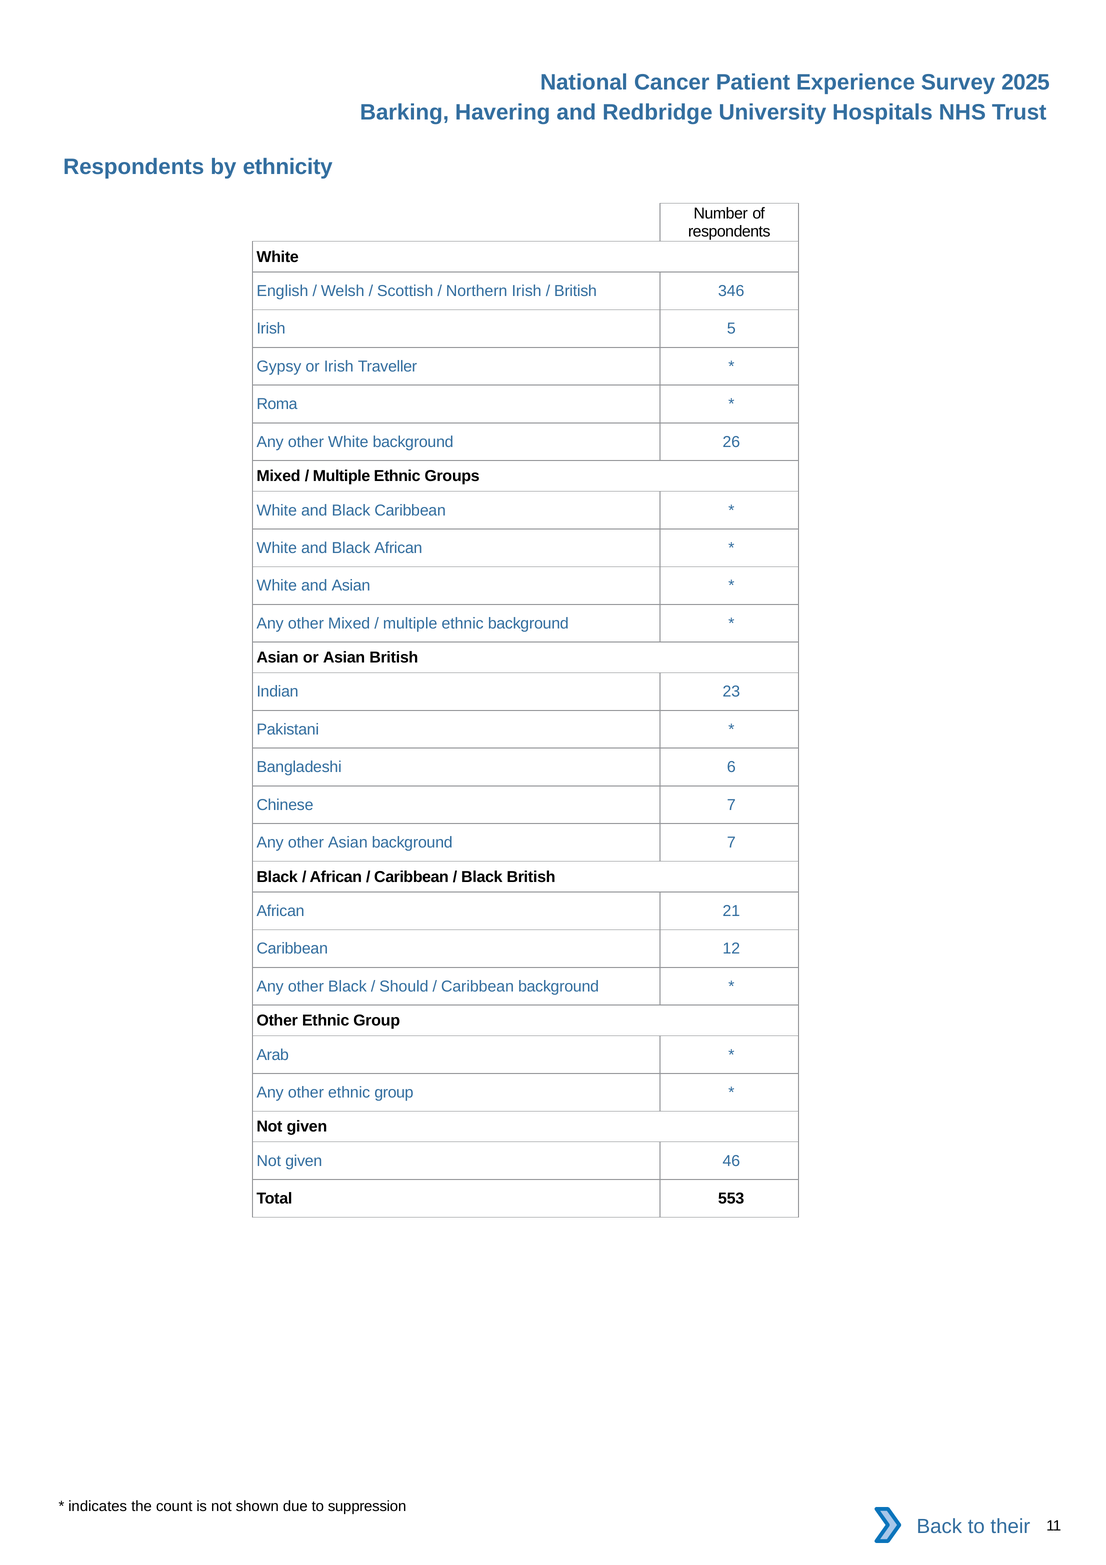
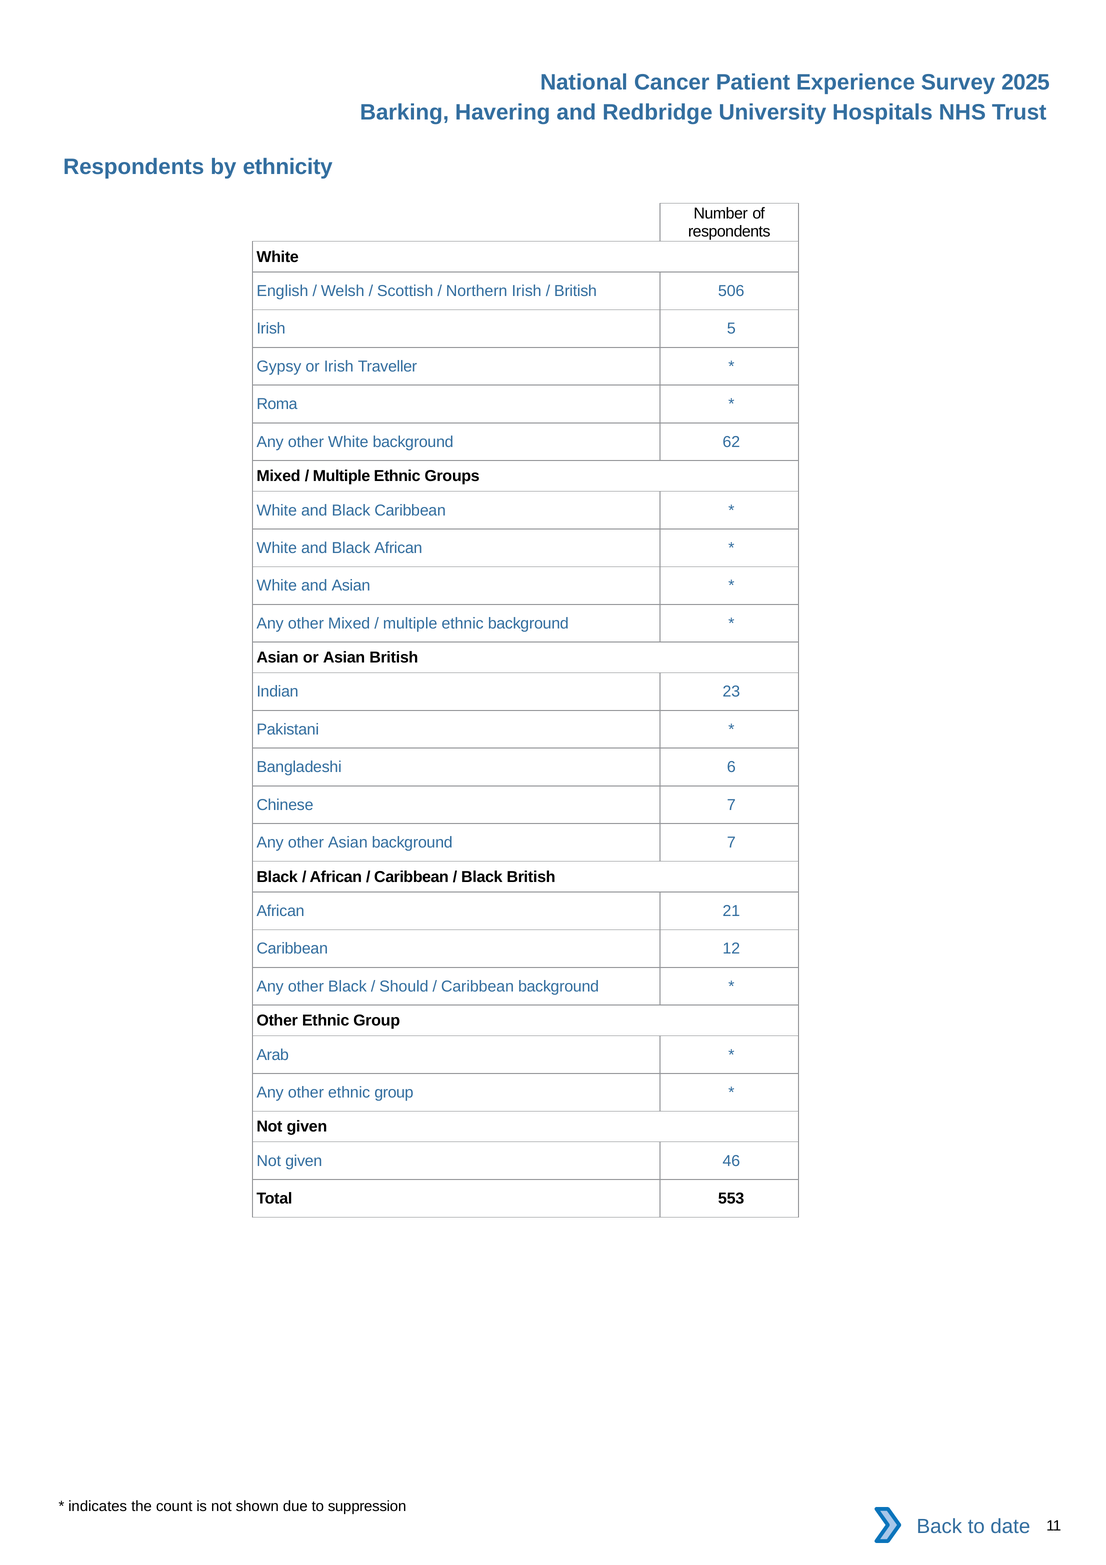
346: 346 -> 506 (731, 291)
26: 26 -> 62 (731, 442)
their: their -> date (1010, 1526)
